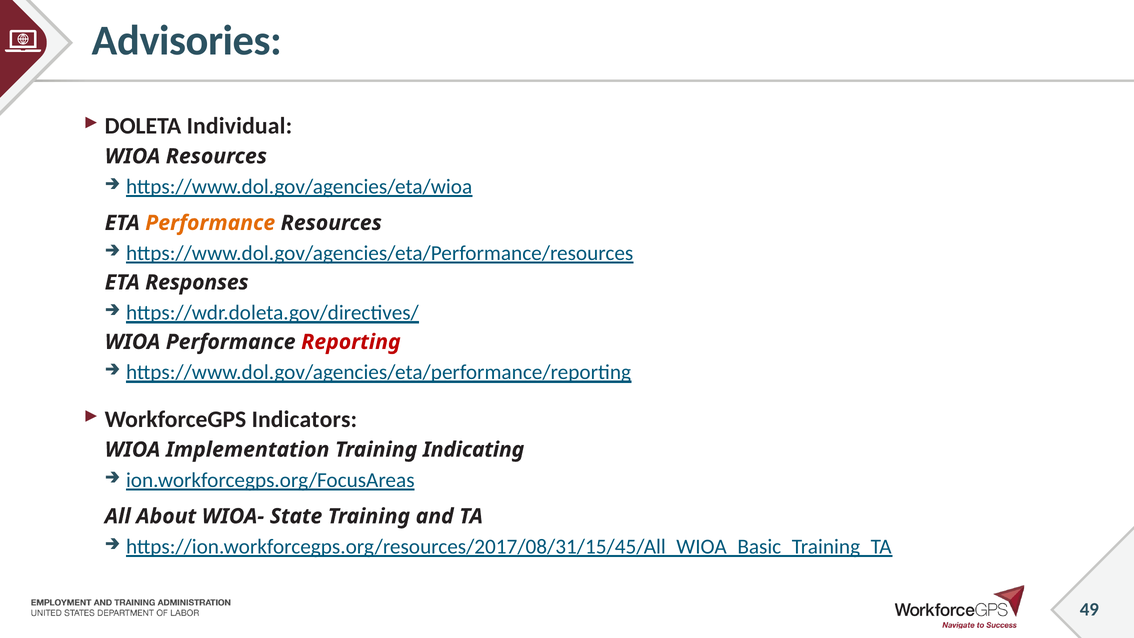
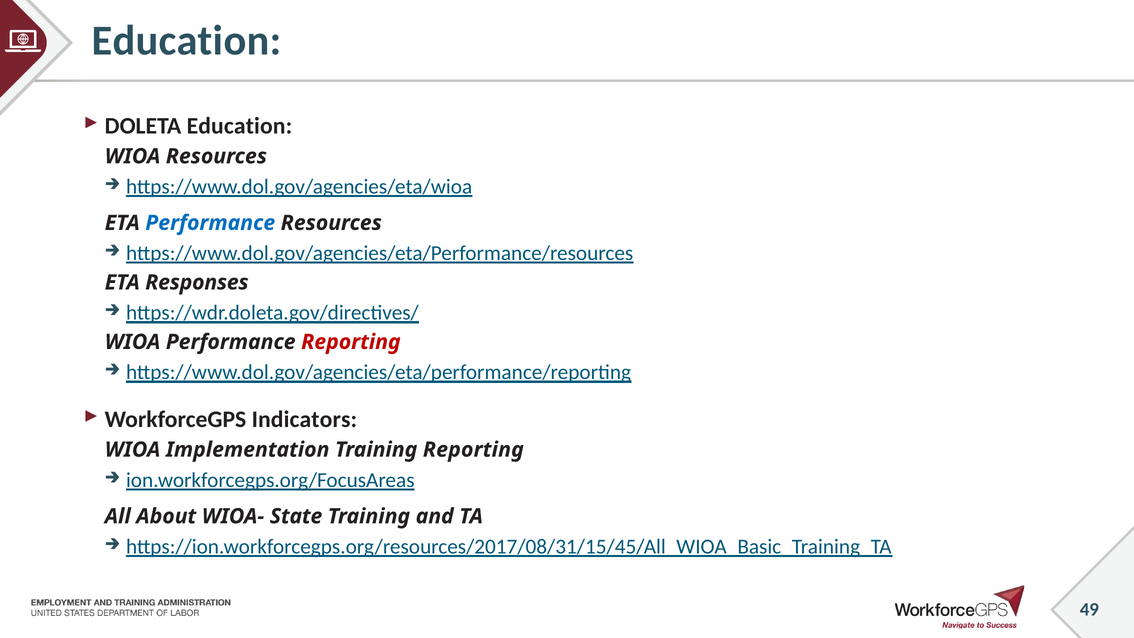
Advisories: Advisories -> Education (187, 41)
Individual: Individual -> Education (239, 126)
Performance colour: orange -> blue (210, 223)
Training Indicating: Indicating -> Reporting (473, 450)
